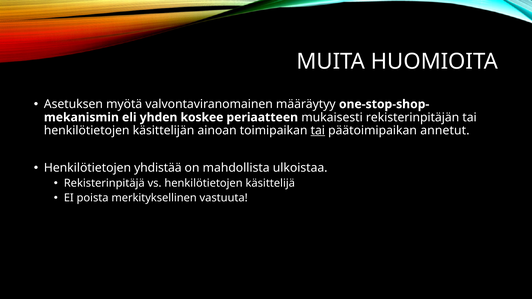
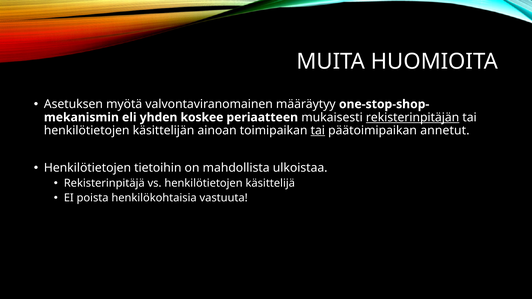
rekisterinpitäjän underline: none -> present (413, 117)
yhdistää: yhdistää -> tietoihin (158, 168)
merkityksellinen: merkityksellinen -> henkilökohtaisia (154, 198)
